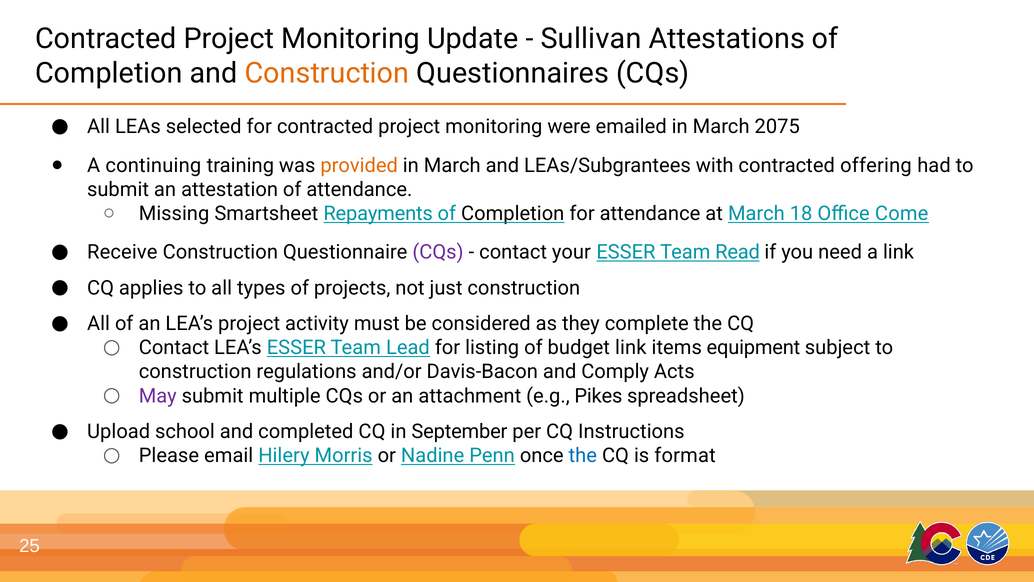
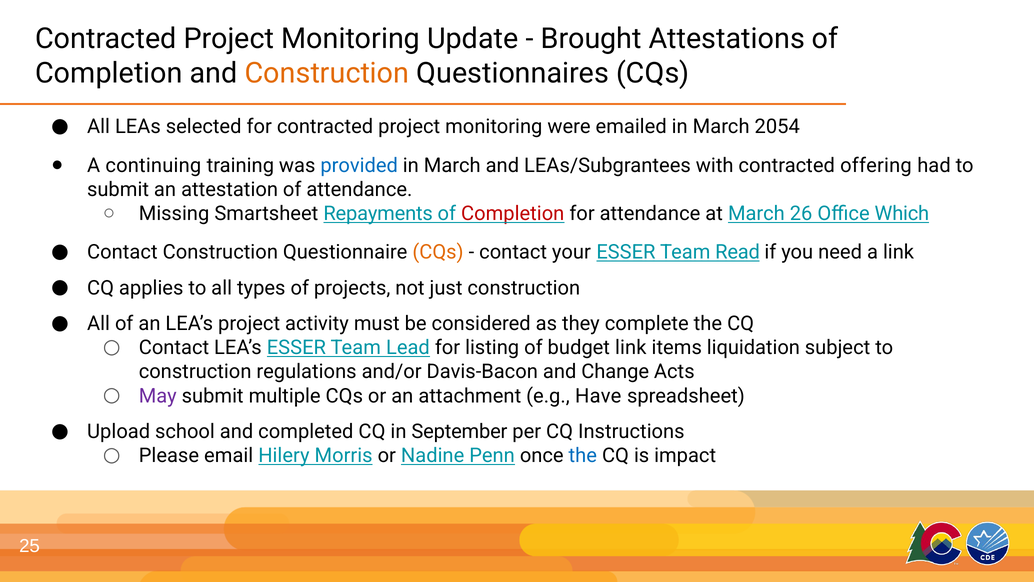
Sullivan: Sullivan -> Brought (591, 39)
2075: 2075 -> 2054 (777, 127)
provided colour: orange -> blue (359, 165)
Completion colour: black -> red (513, 214)
18: 18 -> 26 (801, 214)
Come: Come -> Which (902, 214)
Receive: Receive -> Contact (122, 252)
CQs colour: purple -> orange (438, 252)
equipment: equipment -> liquidation (753, 347)
Comply: Comply -> Change (615, 372)
Pikes: Pikes -> Have (598, 396)
format: format -> impact (685, 455)
